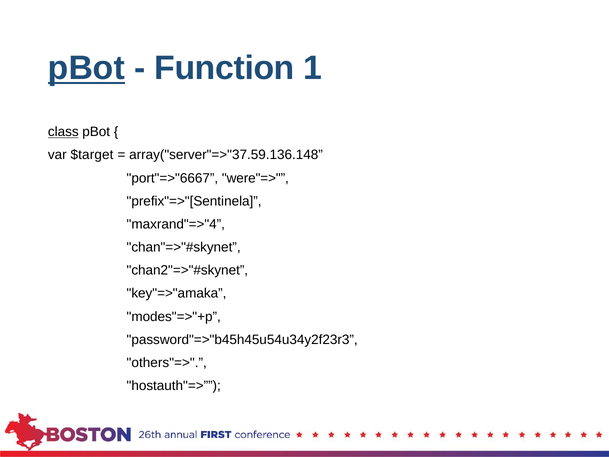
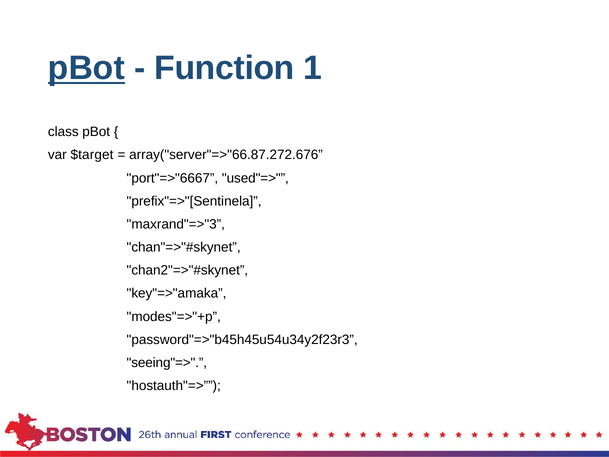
class underline: present -> none (63, 132)
array("server"=>"37.59.136.148: array("server"=>"37.59.136.148 -> array("server"=>"66.87.272.676 (226, 155)
were"=>: were"=> -> used"=> (255, 178)
maxrand"=>"4: maxrand"=>"4 -> maxrand"=>"3 (176, 224)
others"=>: others"=> -> seeing"=> (167, 362)
